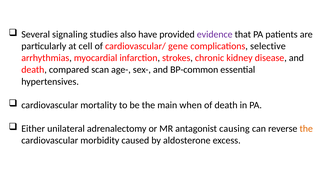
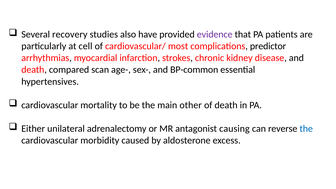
signaling: signaling -> recovery (70, 34)
gene: gene -> most (178, 46)
selective: selective -> predictor (268, 46)
when: when -> other (191, 105)
the colour: orange -> blue (306, 129)
